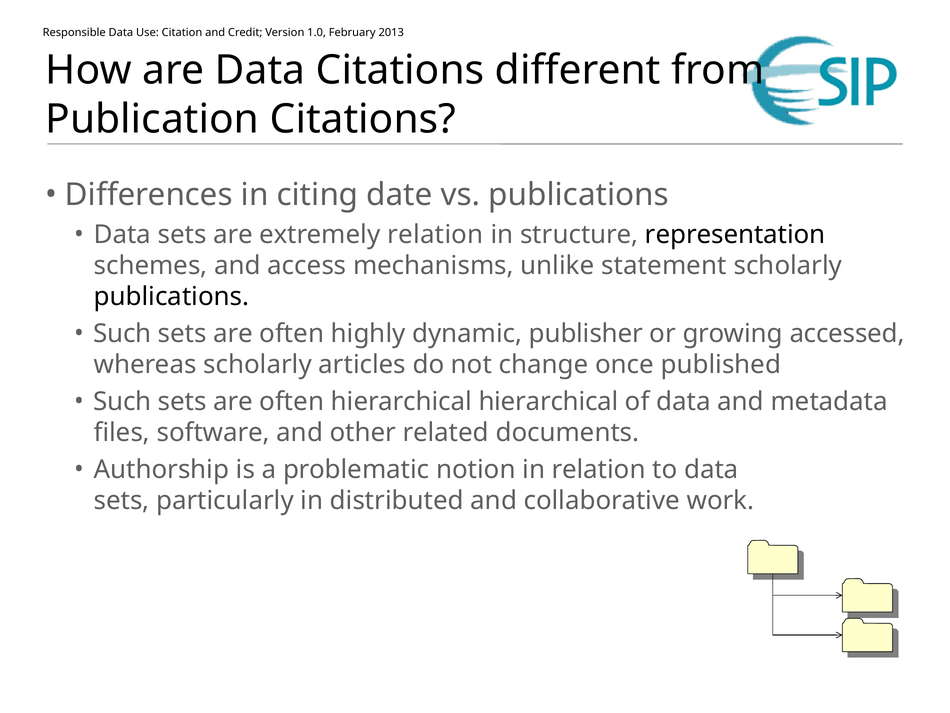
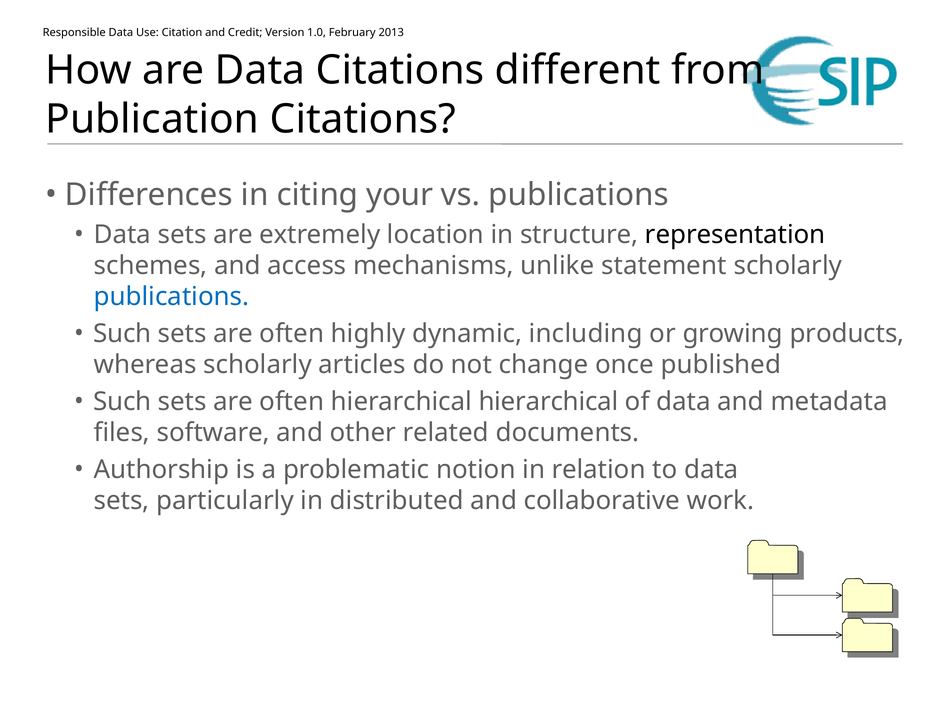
date: date -> your (400, 195)
extremely relation: relation -> location (435, 234)
publications colour: black -> blue (171, 297)
publisher: publisher -> including (586, 333)
accessed: accessed -> products (847, 333)
